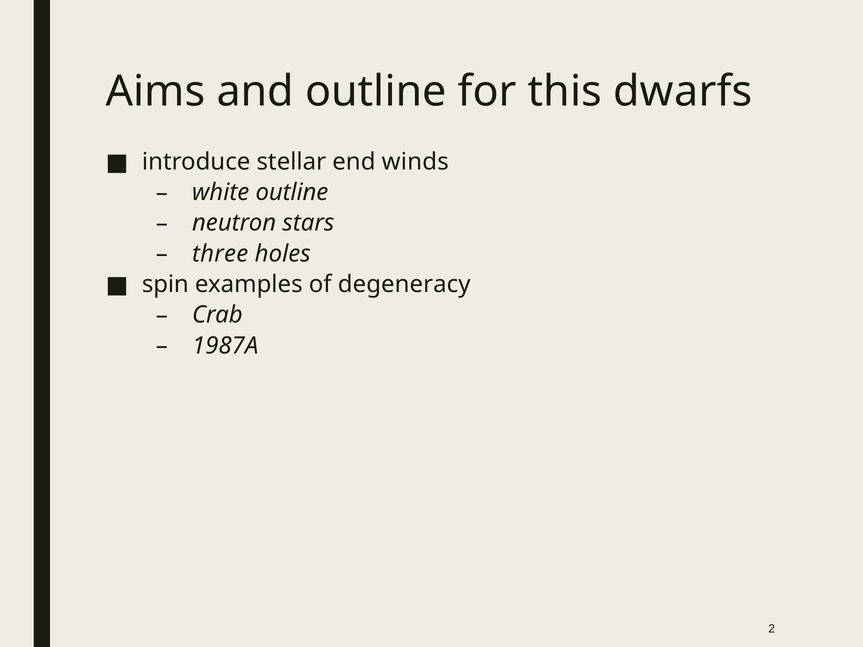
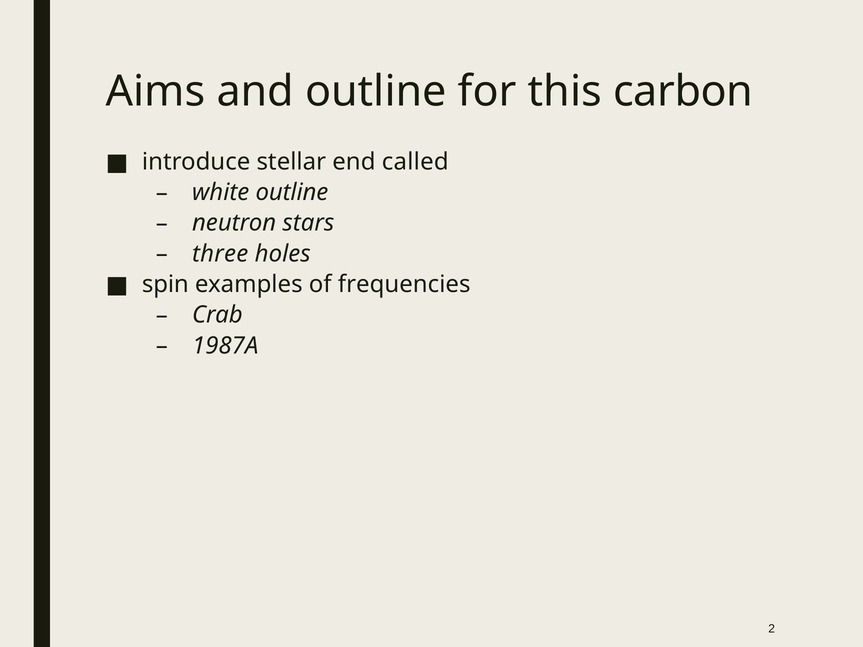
dwarfs: dwarfs -> carbon (683, 92)
winds: winds -> called (415, 162)
degeneracy: degeneracy -> frequencies (404, 284)
